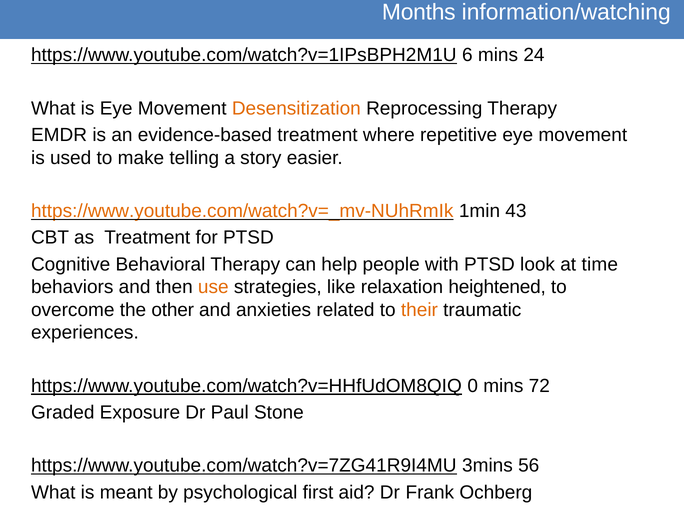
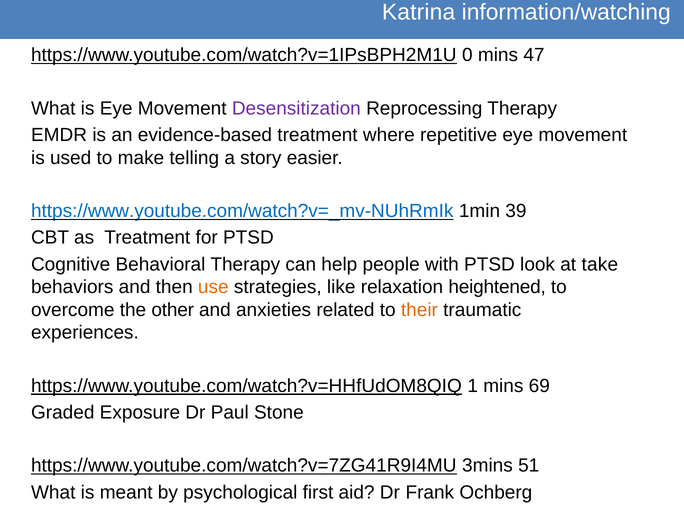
Months: Months -> Katrina (419, 12)
6: 6 -> 0 (467, 55)
24: 24 -> 47 (534, 55)
Desensitization colour: orange -> purple (296, 108)
https://www.youtube.com/watch?v=_mv-NUhRmIk colour: orange -> blue (242, 211)
43: 43 -> 39 (516, 211)
time: time -> take (600, 264)
0: 0 -> 1 (473, 386)
72: 72 -> 69 (539, 386)
56: 56 -> 51 (529, 466)
